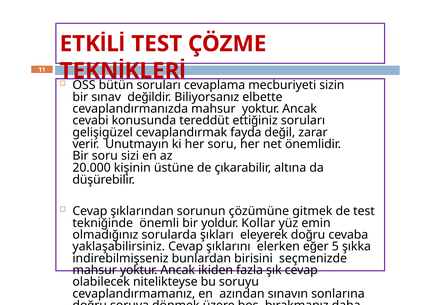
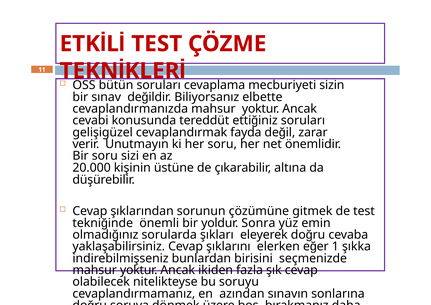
Kollar: Kollar -> Sonra (258, 223)
5: 5 -> 1 (335, 246)
